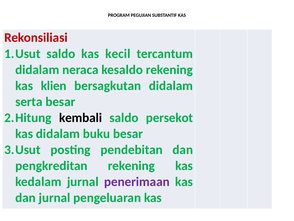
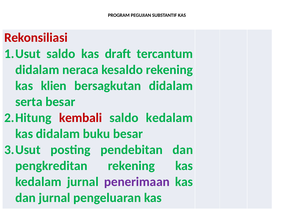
kecil: kecil -> draft (118, 54)
kembali colour: black -> red (81, 117)
saldo persekot: persekot -> kedalam (169, 117)
